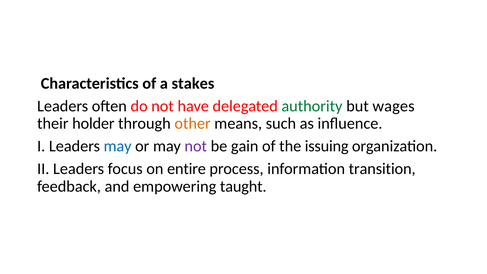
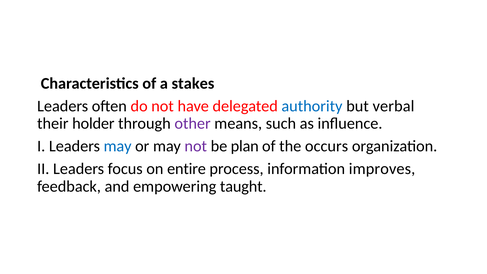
authority colour: green -> blue (312, 106)
wages: wages -> verbal (394, 106)
other colour: orange -> purple (193, 124)
gain: gain -> plan (245, 146)
issuing: issuing -> occurs (327, 146)
transition: transition -> improves (382, 169)
